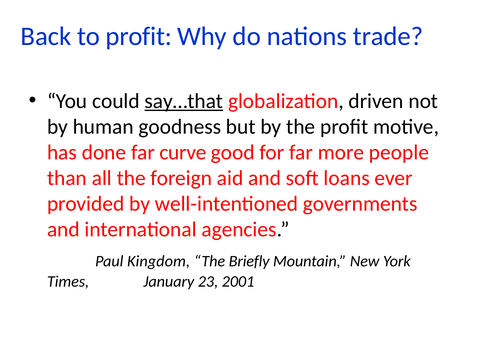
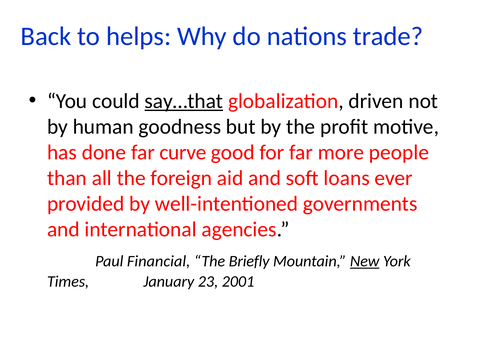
to profit: profit -> helps (139, 36)
Kingdom: Kingdom -> Financial (159, 262)
New underline: none -> present (365, 262)
